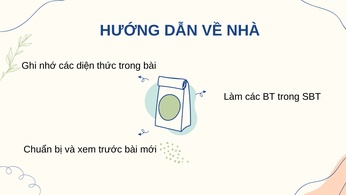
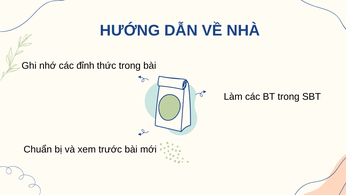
diện: diện -> đỉnh (85, 66)
